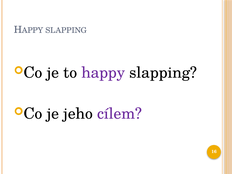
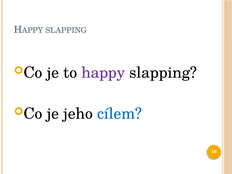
cílem colour: purple -> blue (120, 114)
